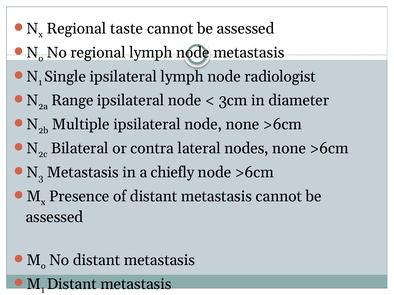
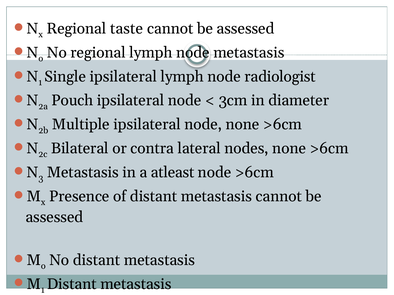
Range: Range -> Pouch (72, 101)
chiefly: chiefly -> atleast (173, 173)
